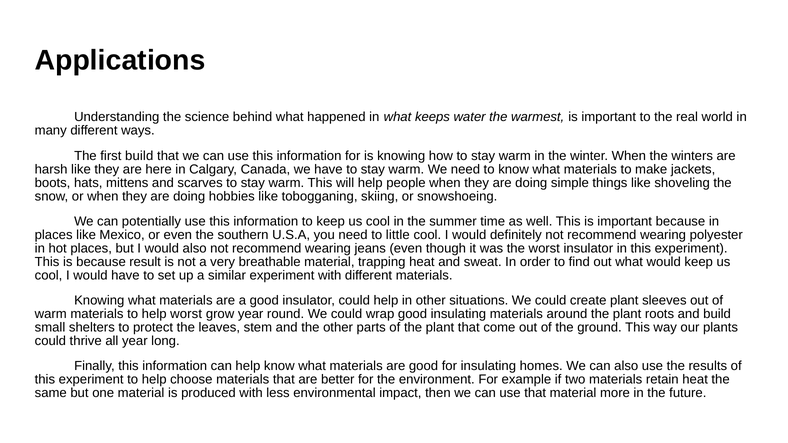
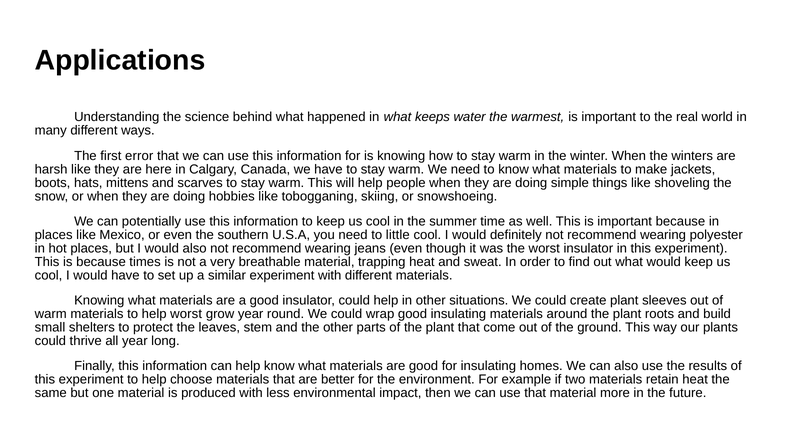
first build: build -> error (139, 156)
result: result -> times (145, 262)
